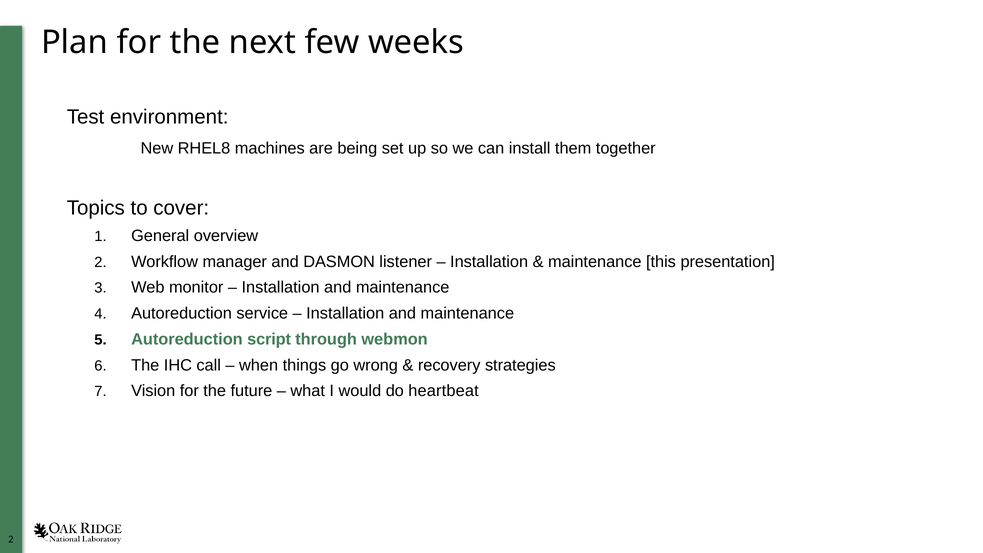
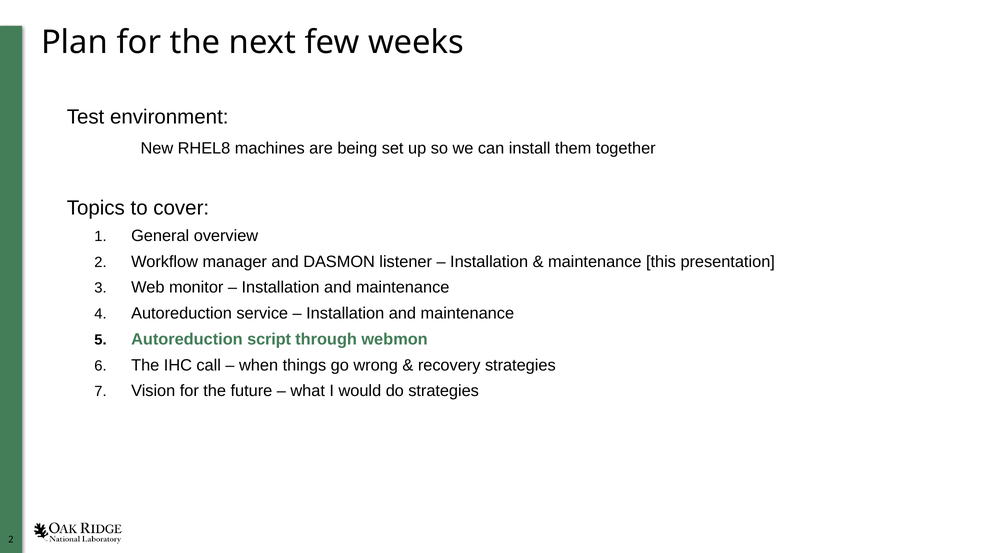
do heartbeat: heartbeat -> strategies (444, 391)
